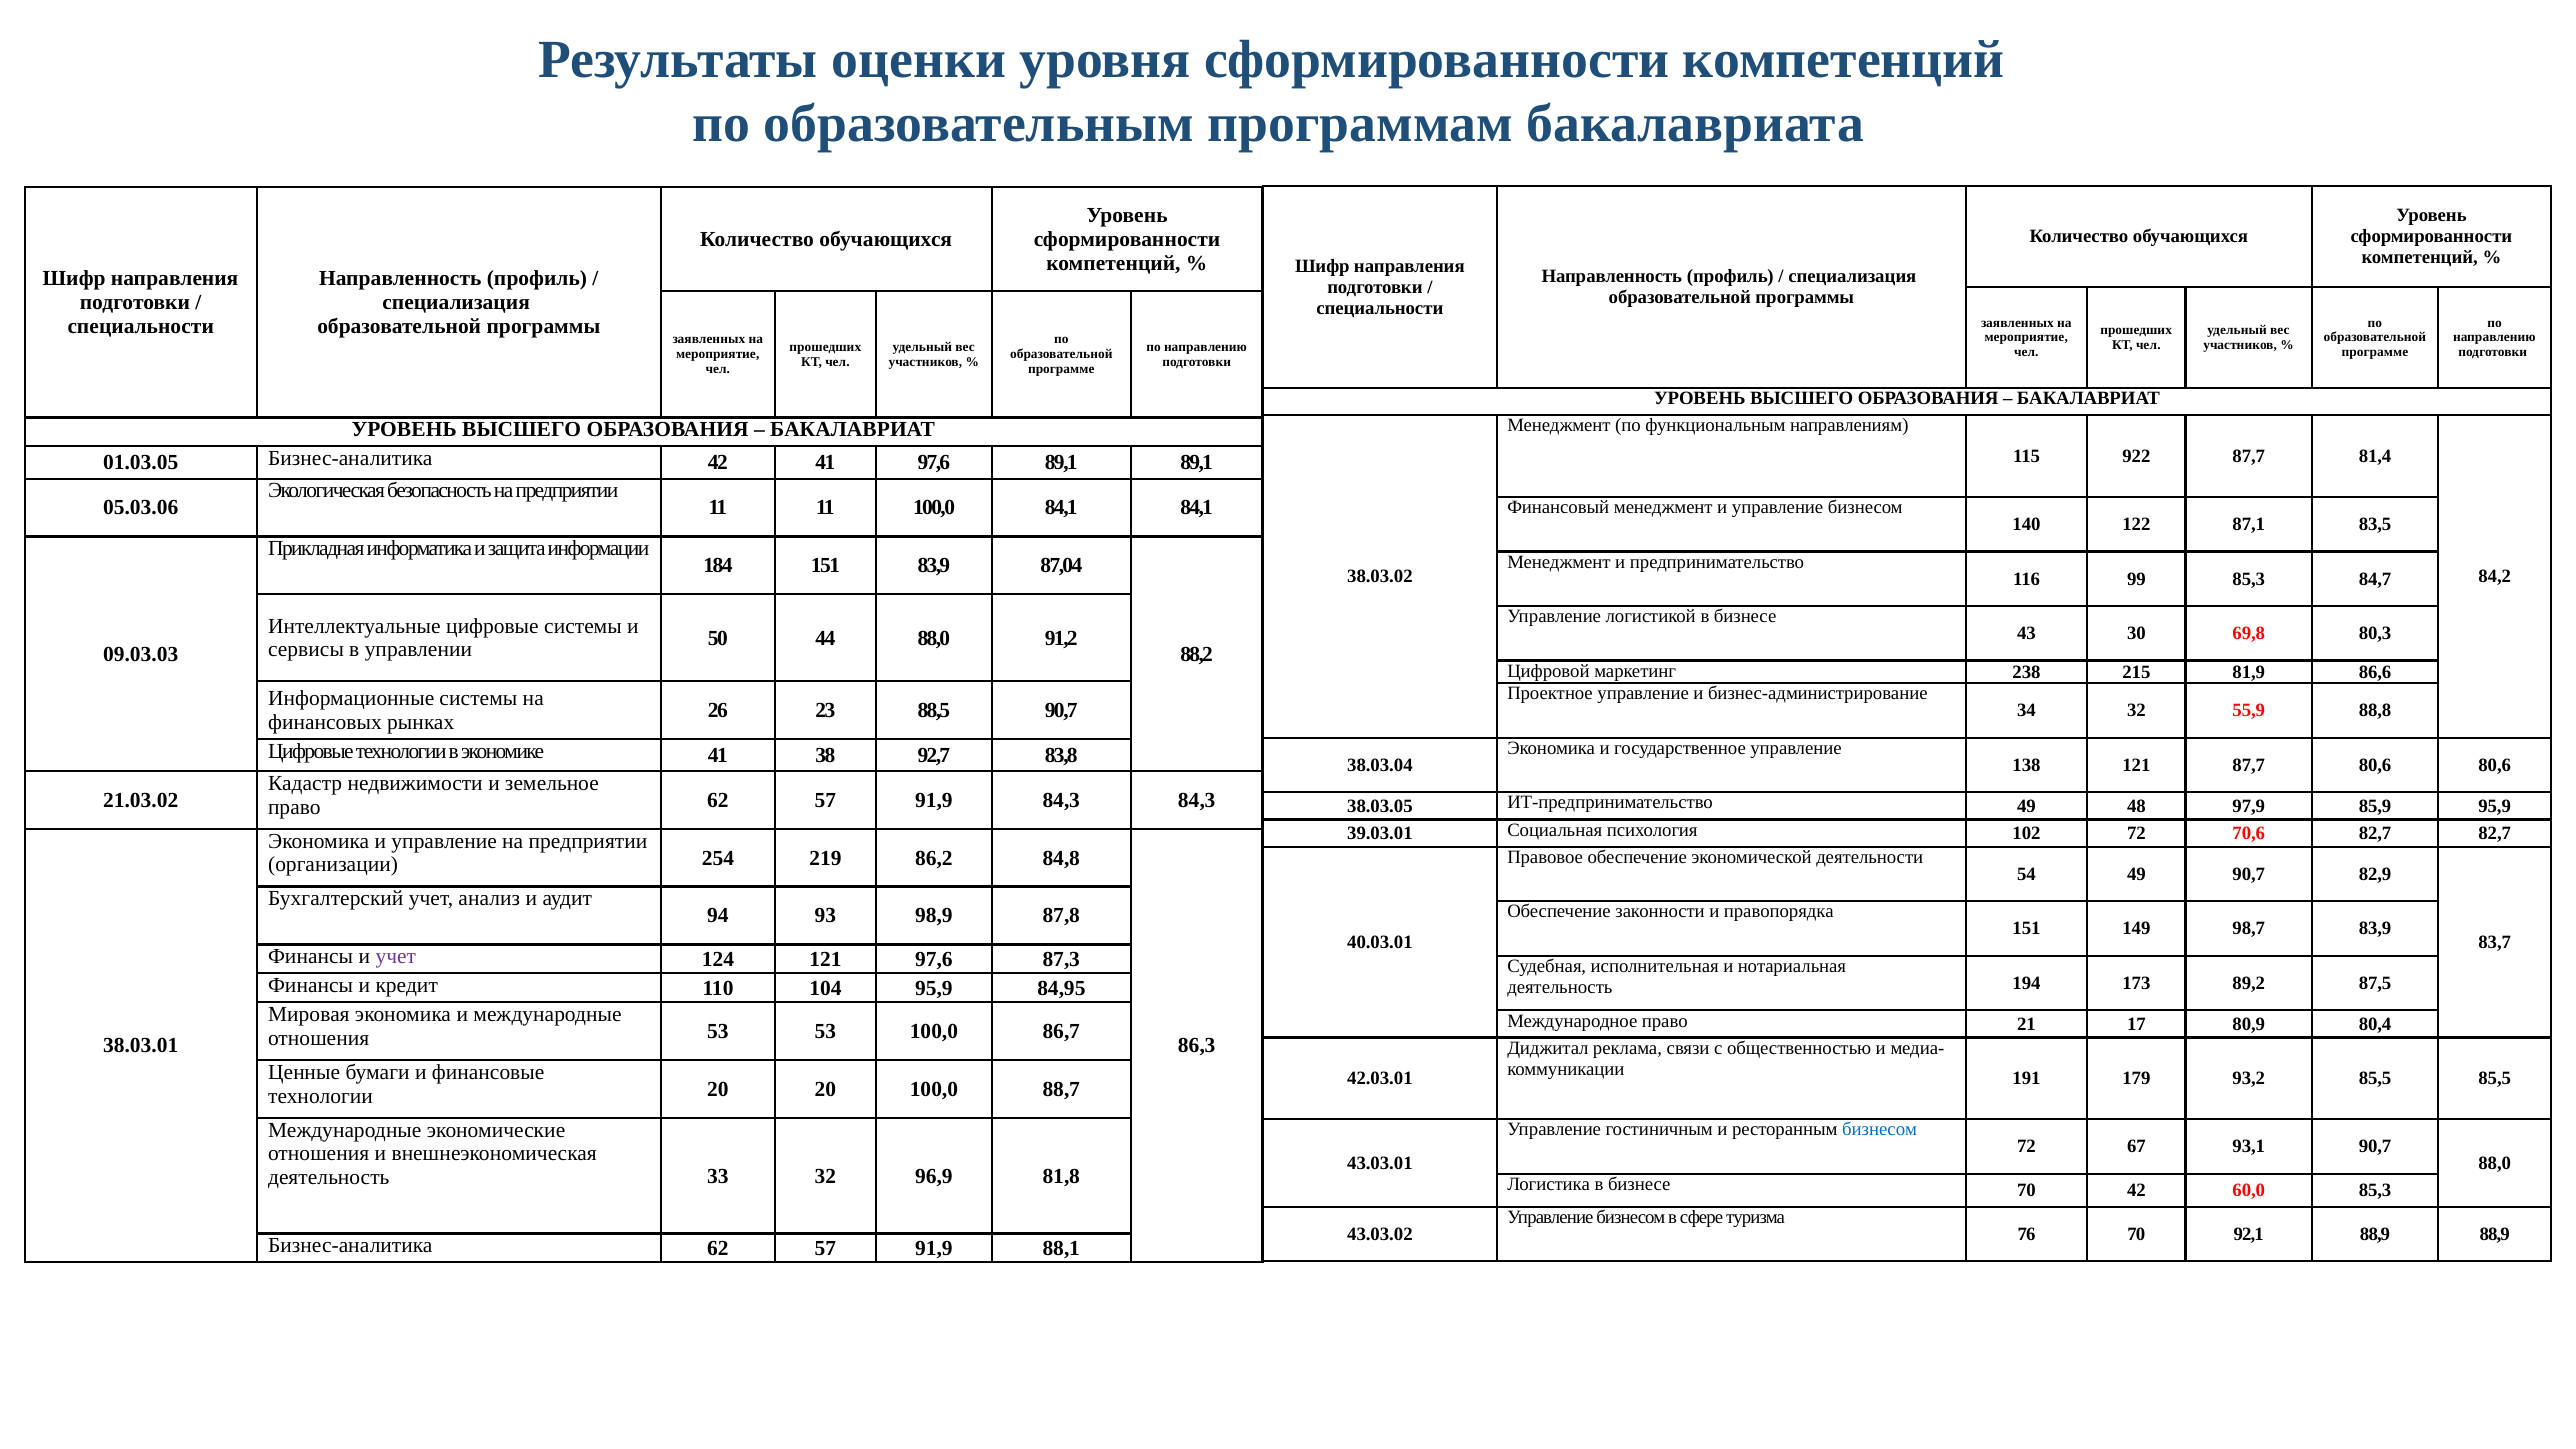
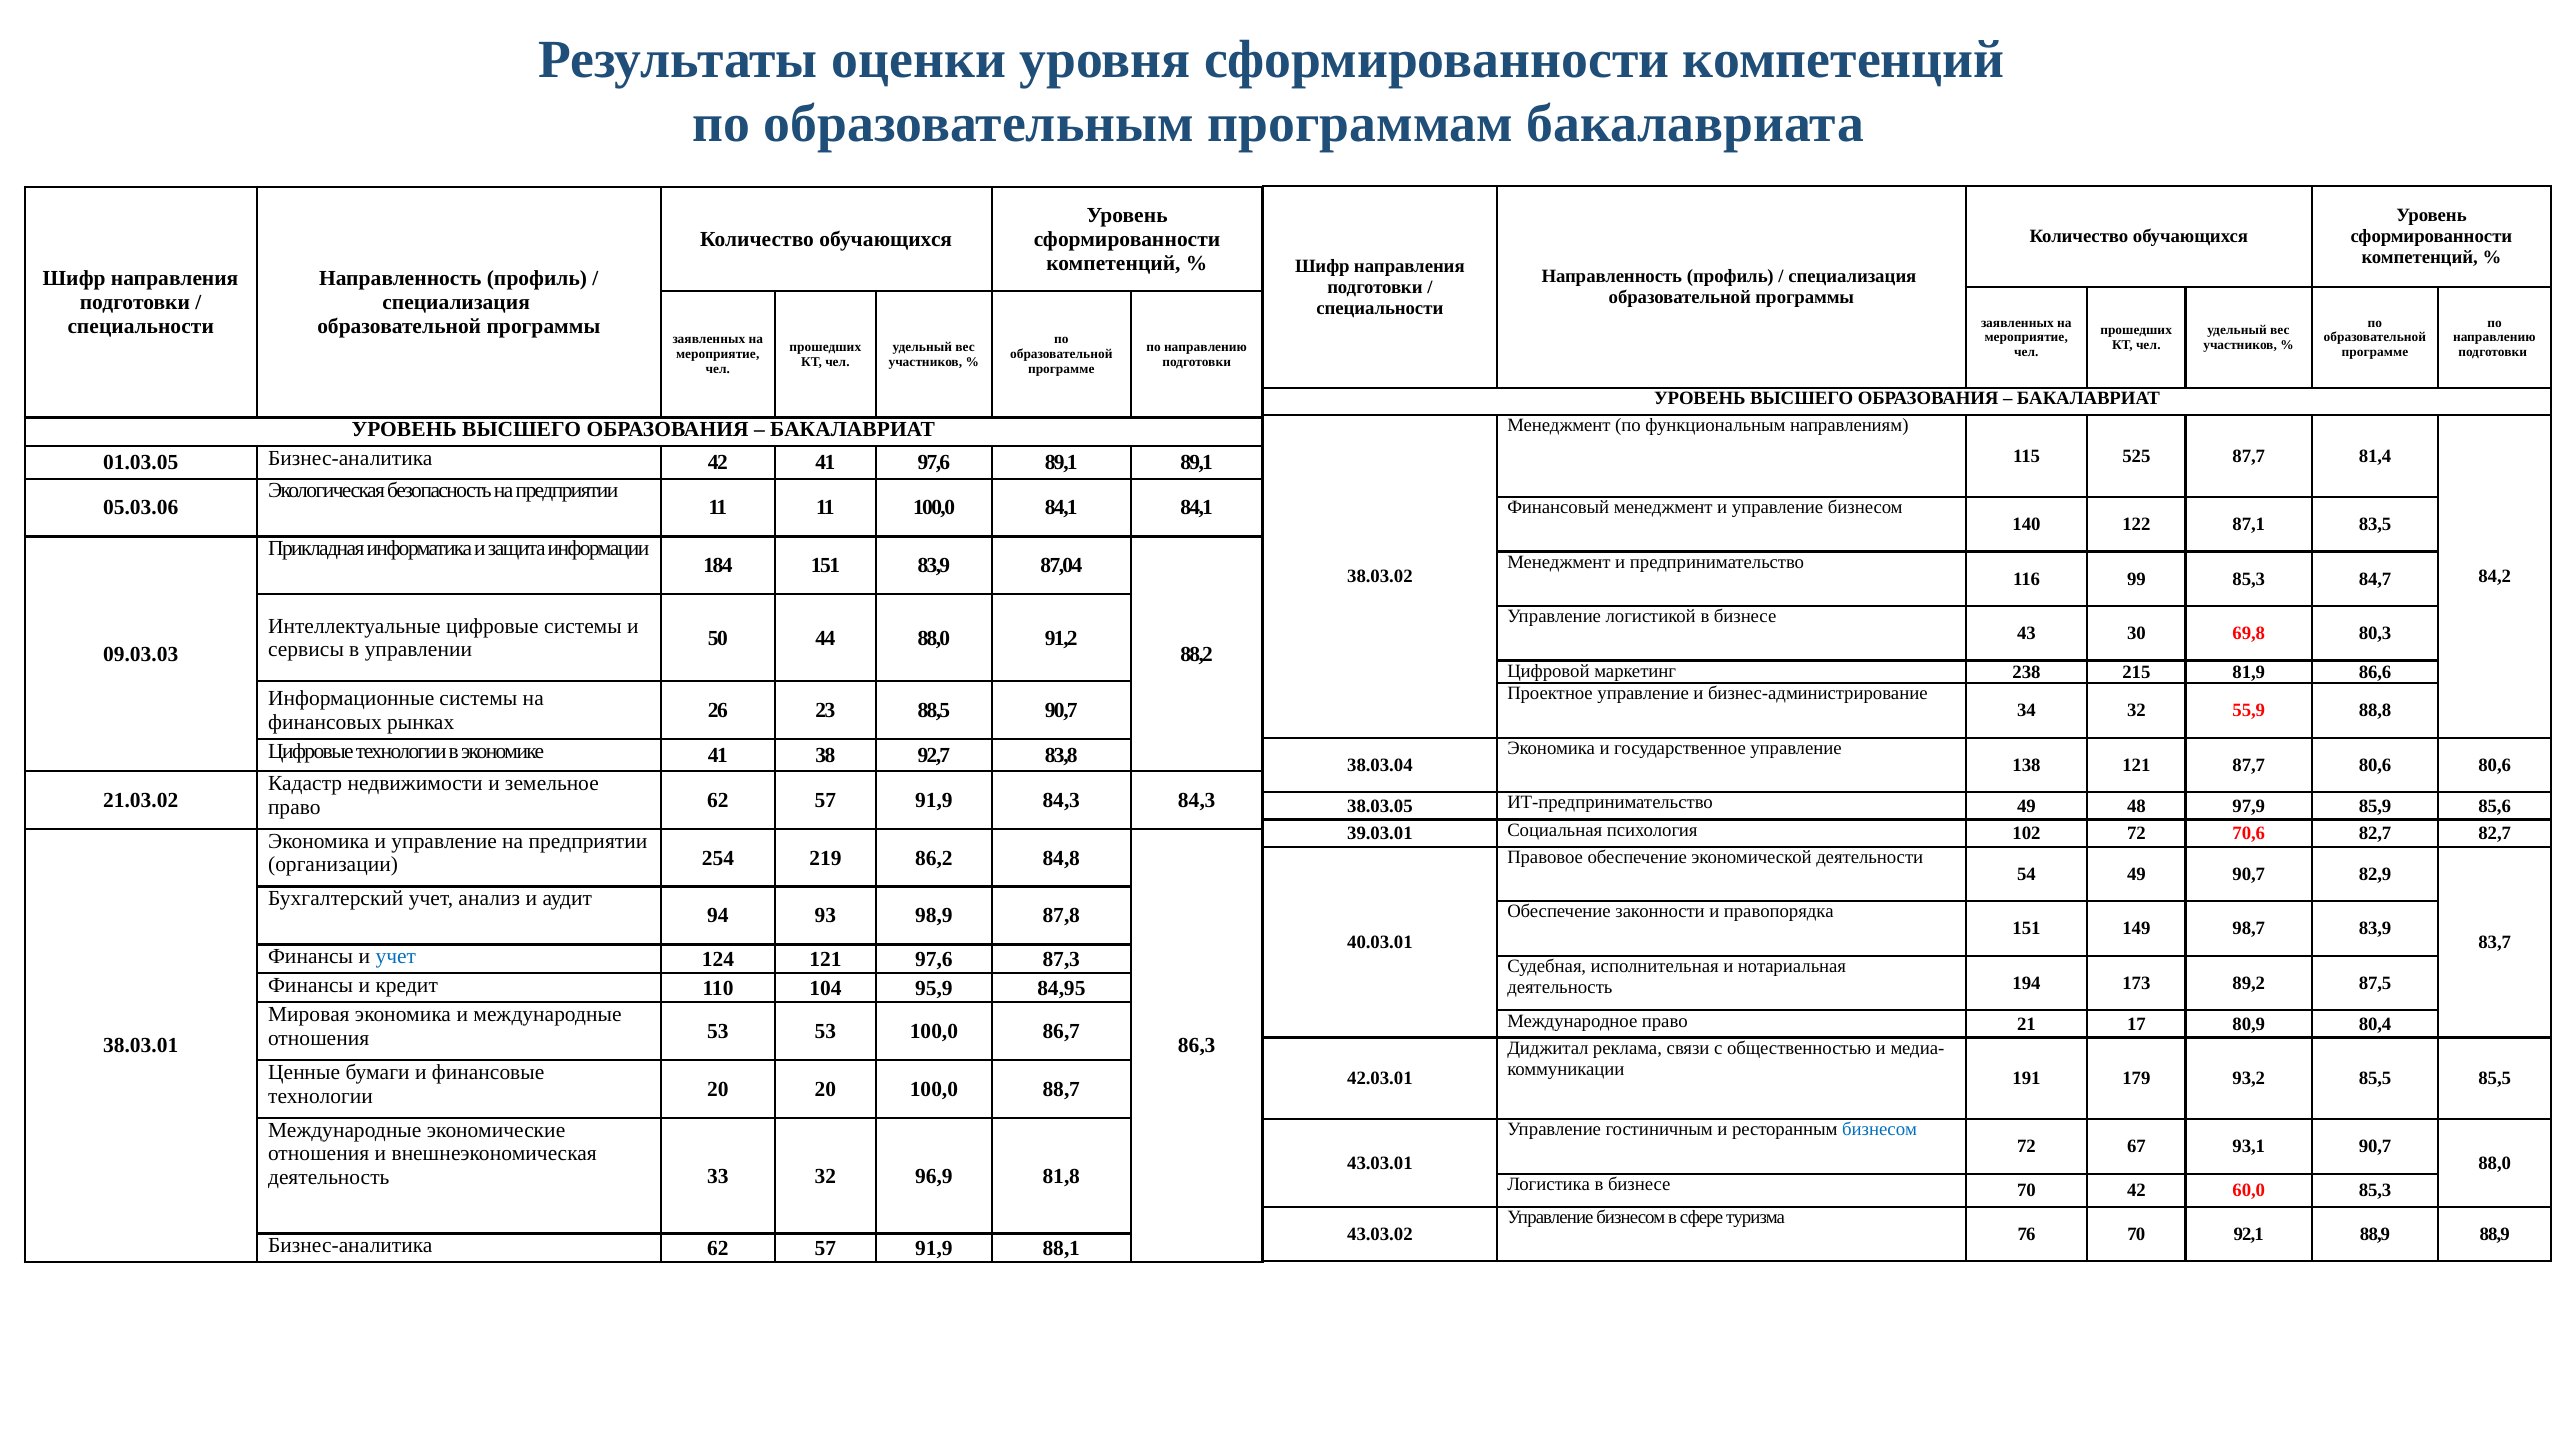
922: 922 -> 525 (2136, 456)
85,9 95,9: 95,9 -> 85,6 (2495, 806)
учет colour: purple -> blue (396, 957)
